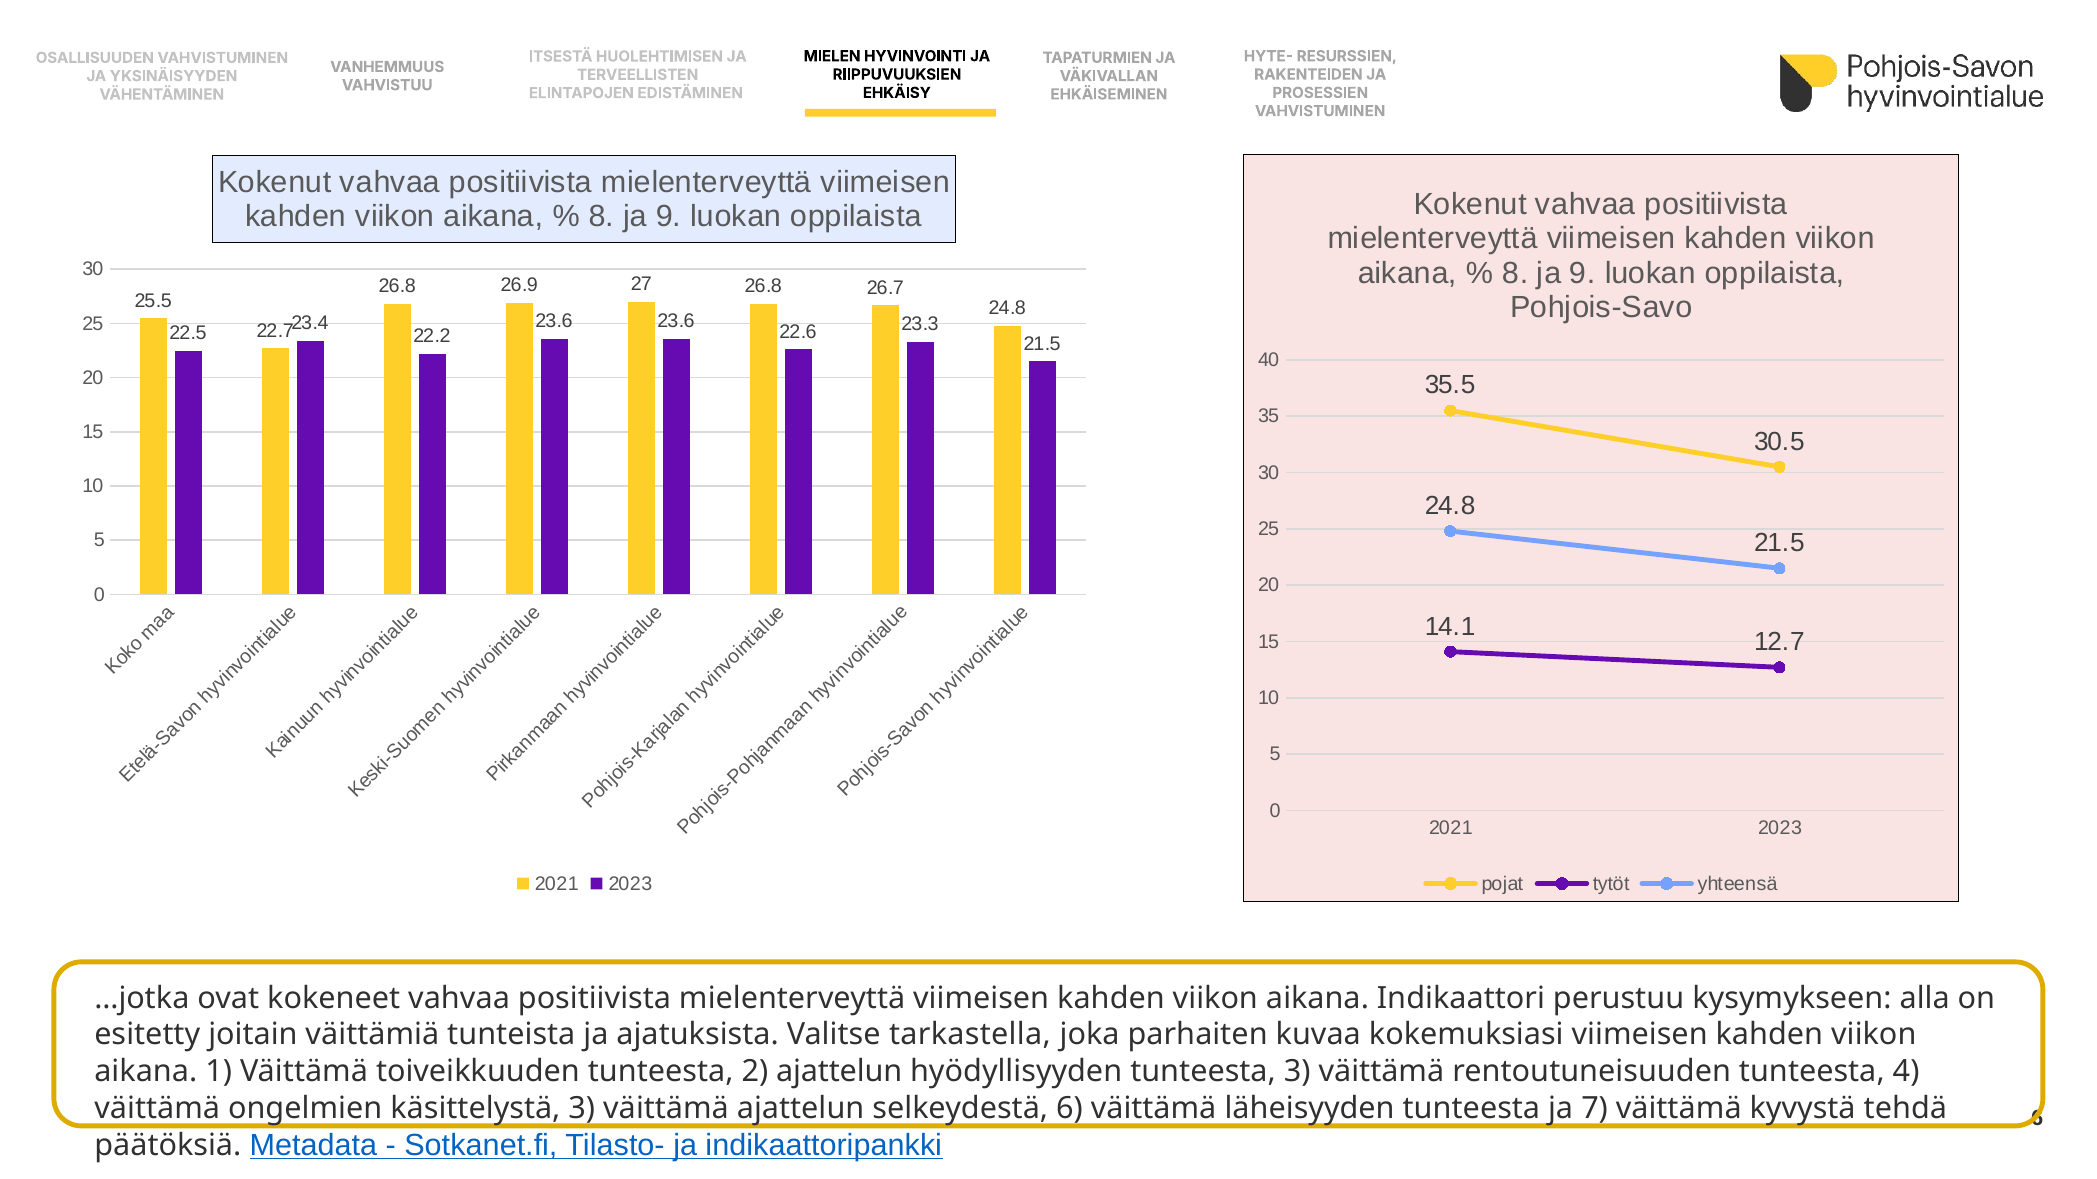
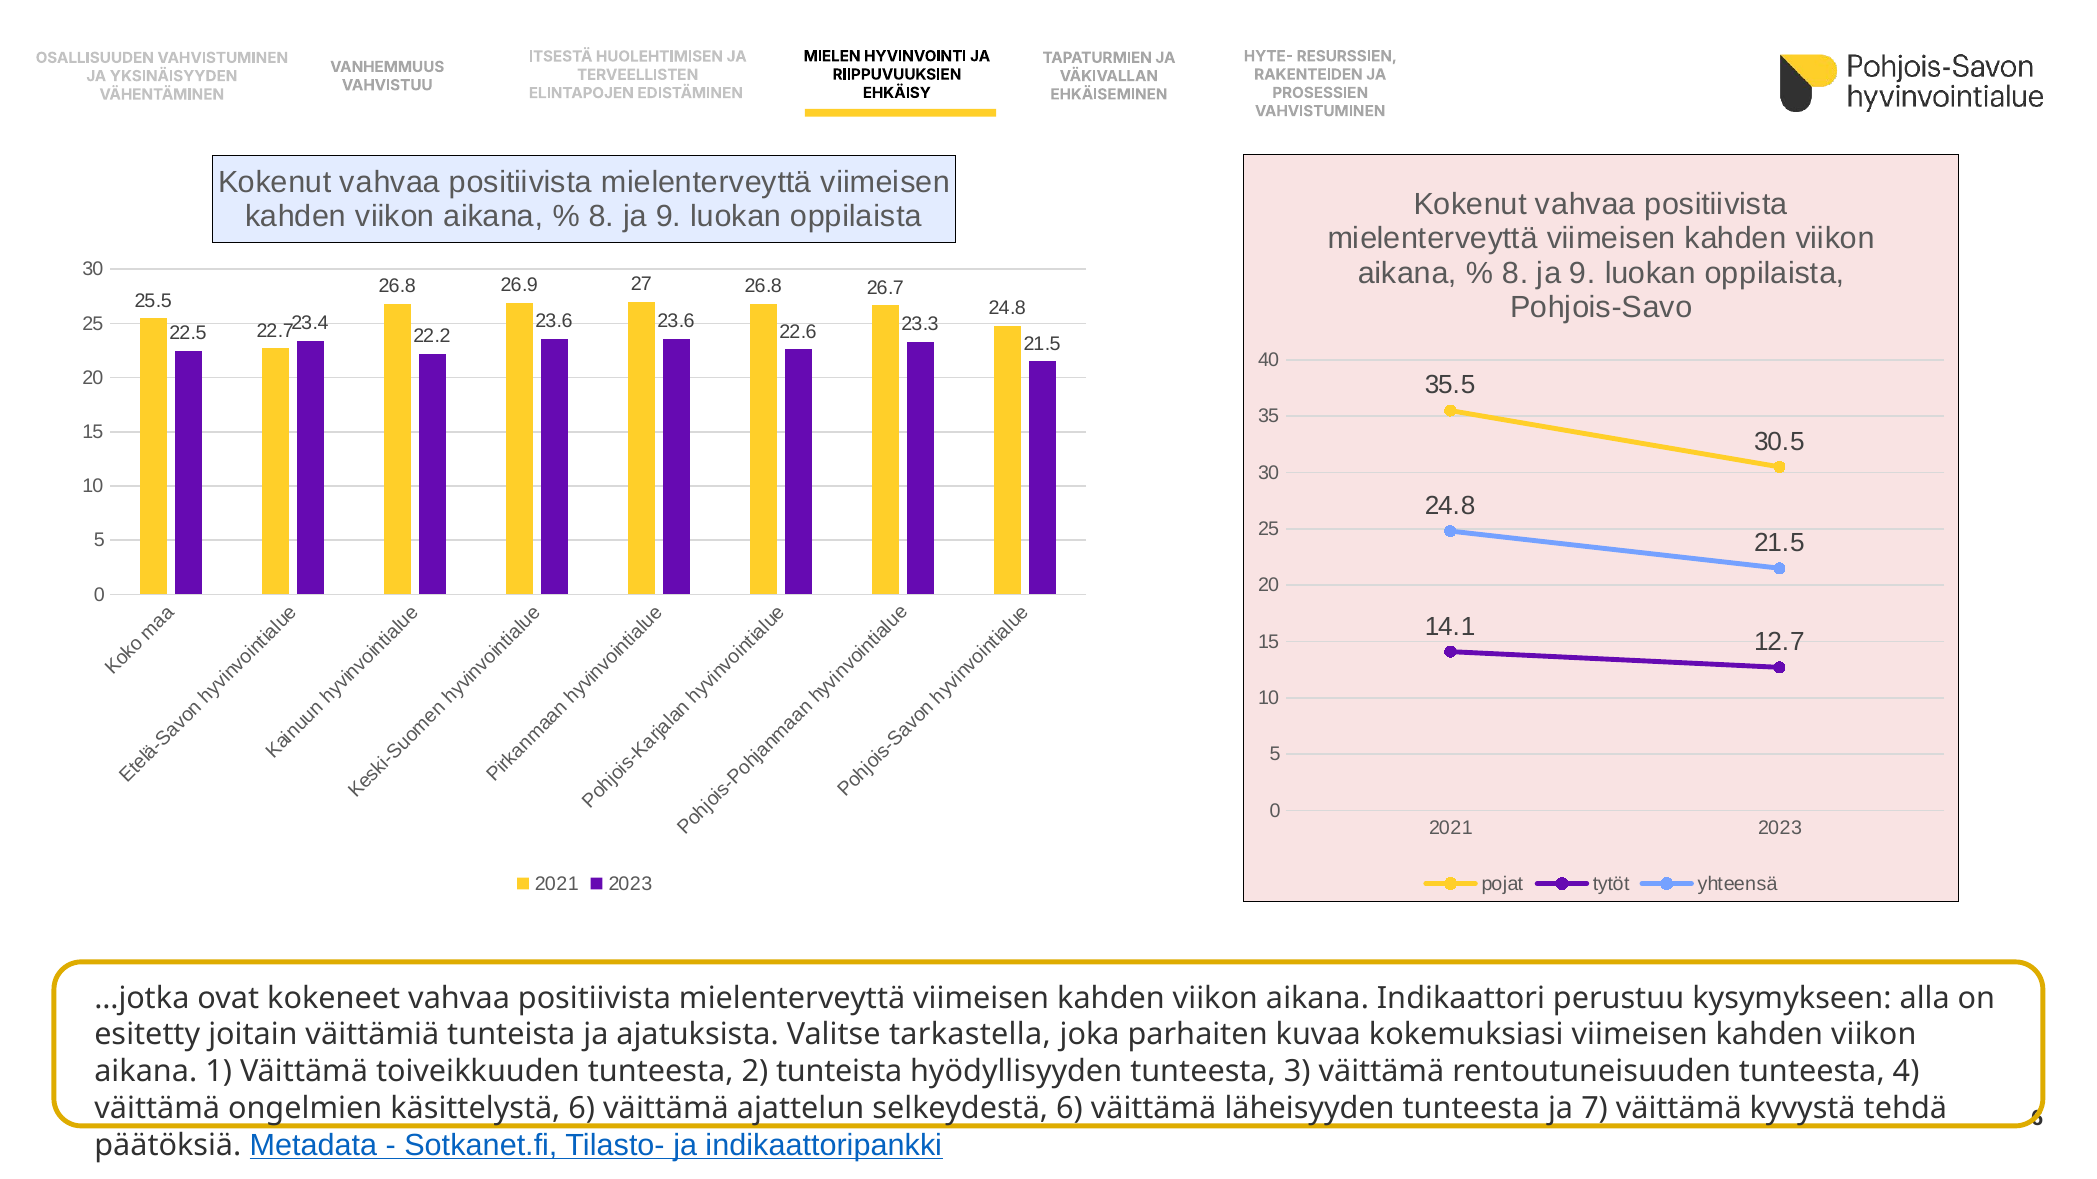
2 ajattelun: ajattelun -> tunteista (839, 1072)
käsittelystä 3: 3 -> 6 (582, 1109)
